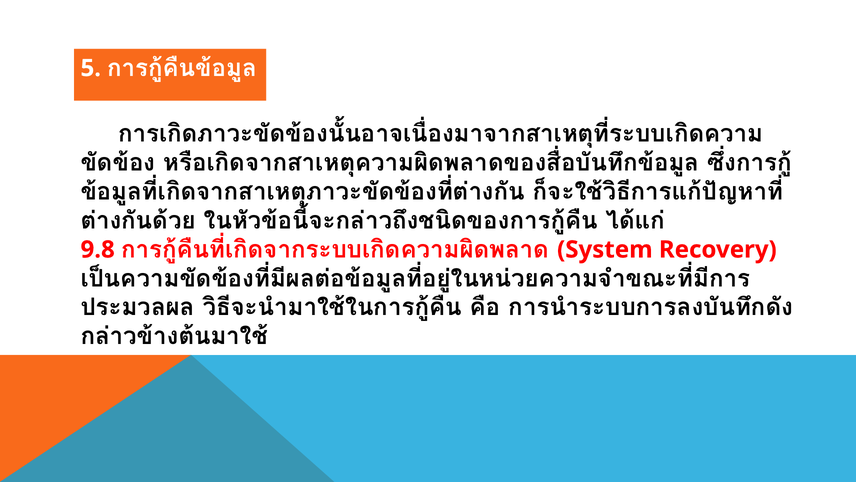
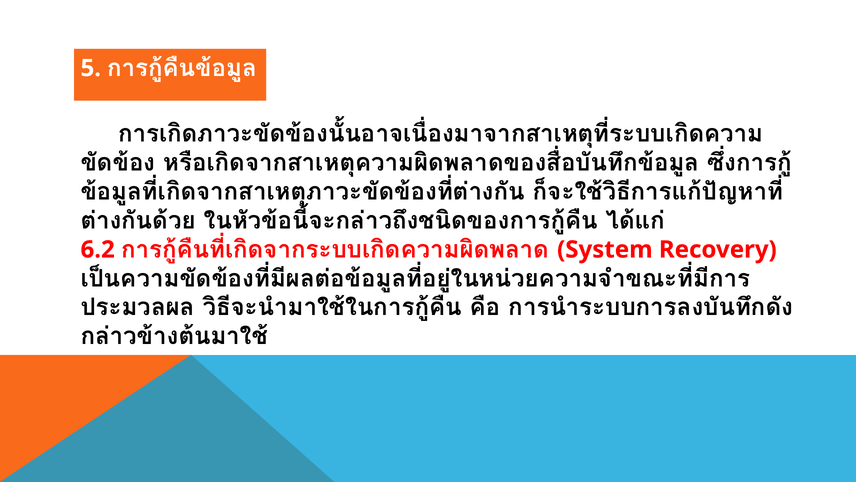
9.8: 9.8 -> 6.2 (98, 249)
